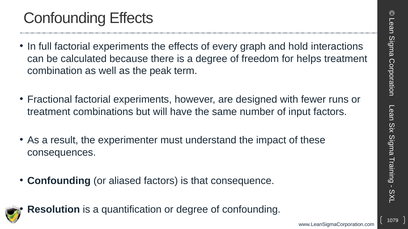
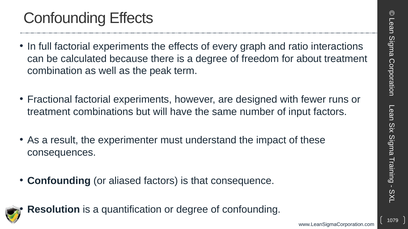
hold: hold -> ratio (298, 47)
helps: helps -> about (309, 59)
